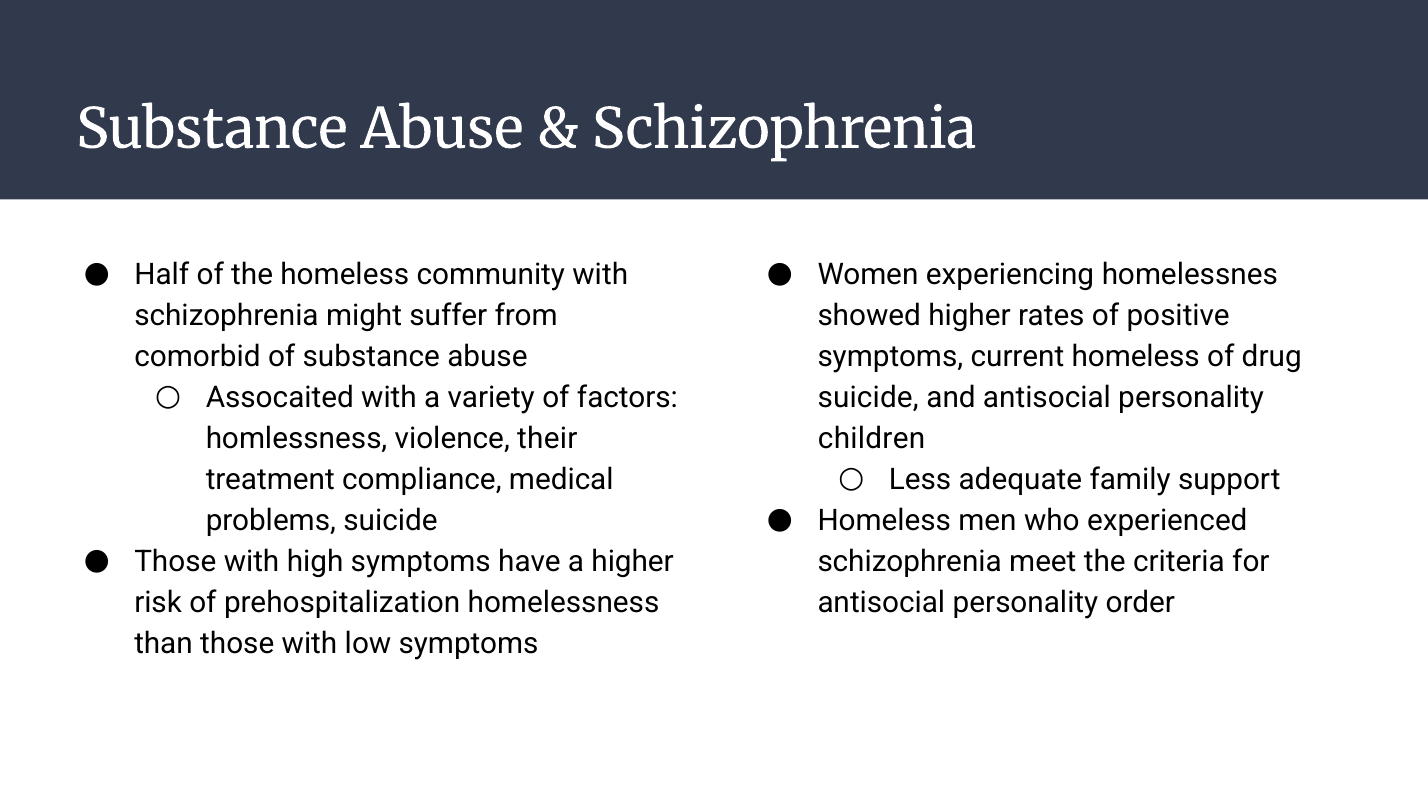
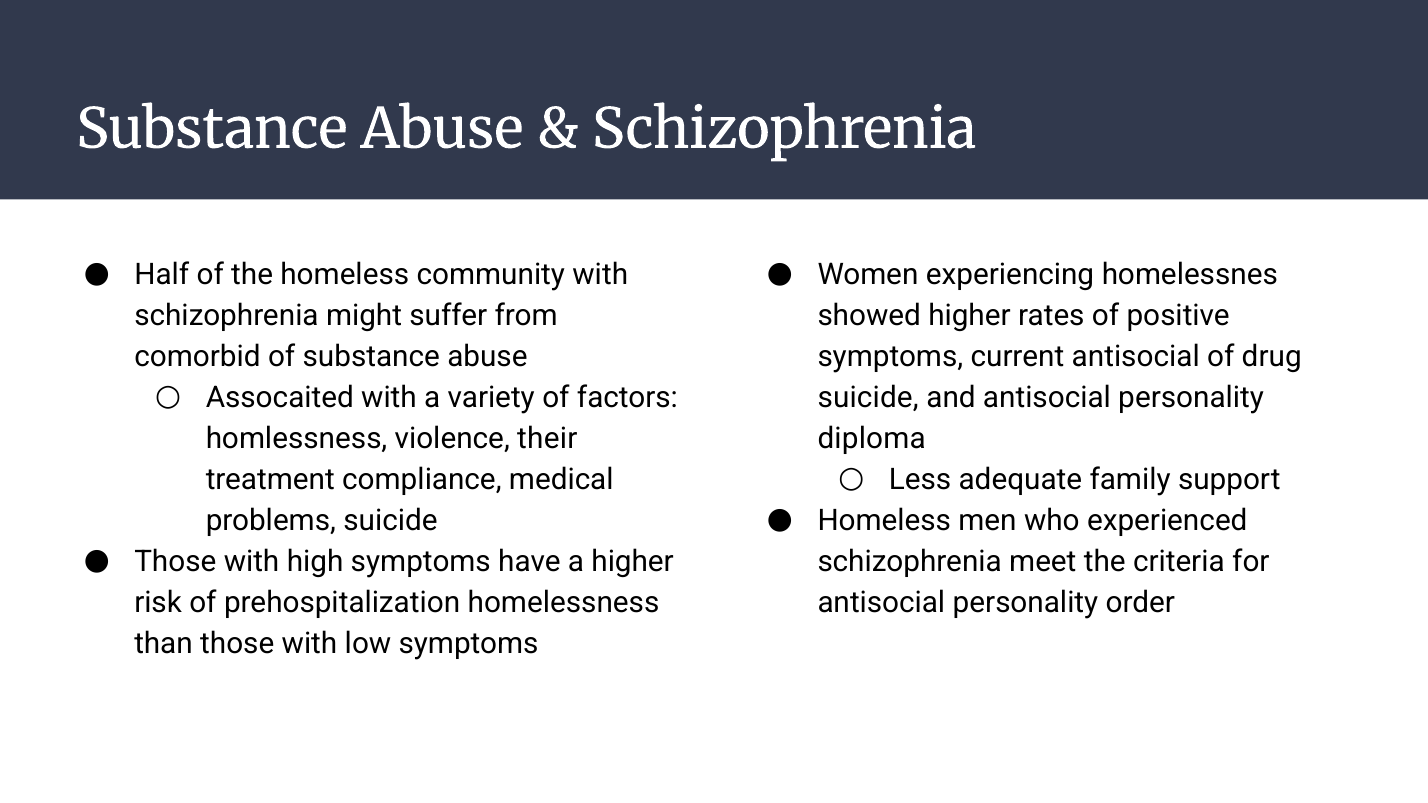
current homeless: homeless -> antisocial (1136, 357)
children: children -> diploma (872, 439)
